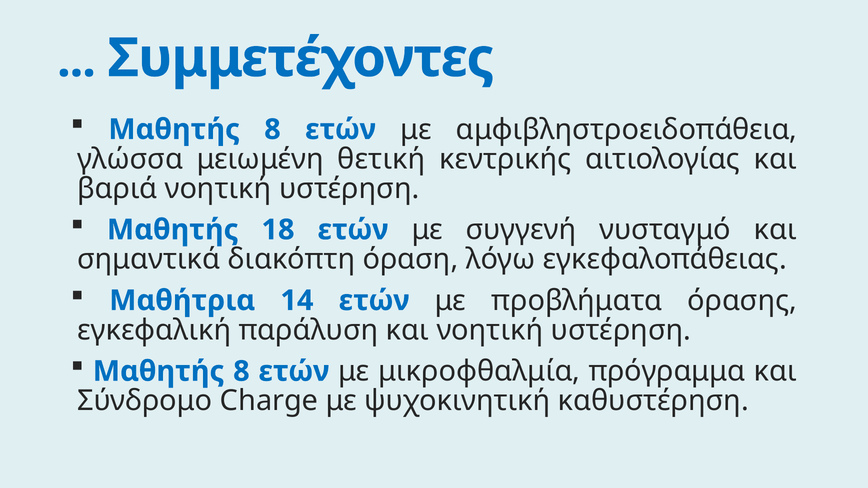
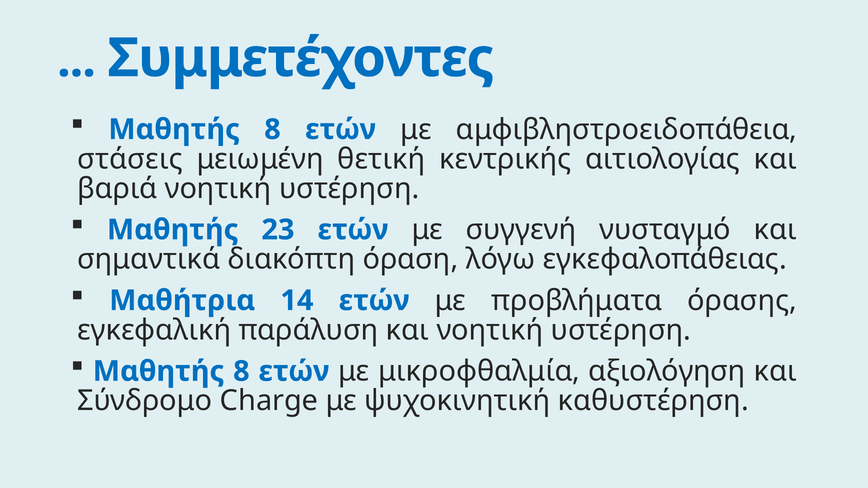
γλώσσα: γλώσσα -> στάσεις (130, 159)
18: 18 -> 23 (278, 230)
πρόγραμμα: πρόγραμμα -> αξιολόγηση (667, 372)
